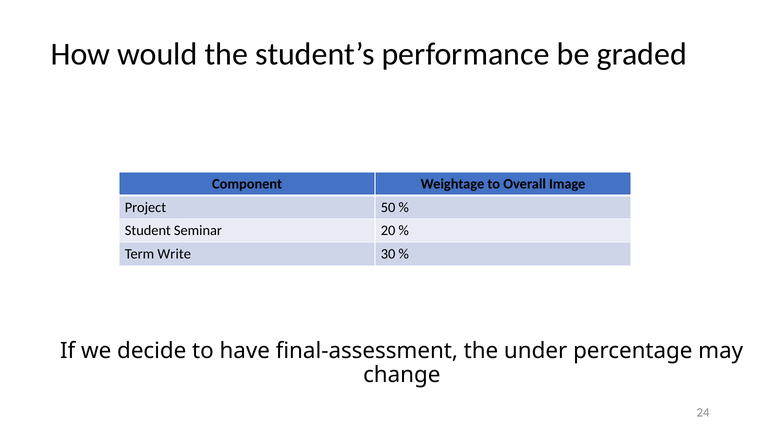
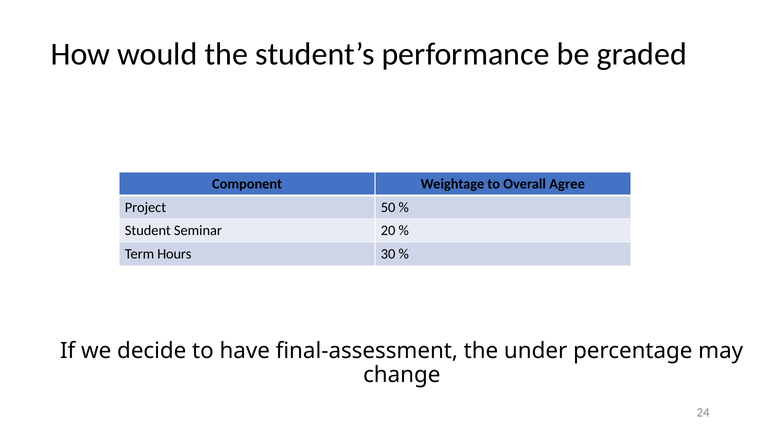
Image: Image -> Agree (567, 184)
Write: Write -> Hours (174, 254)
